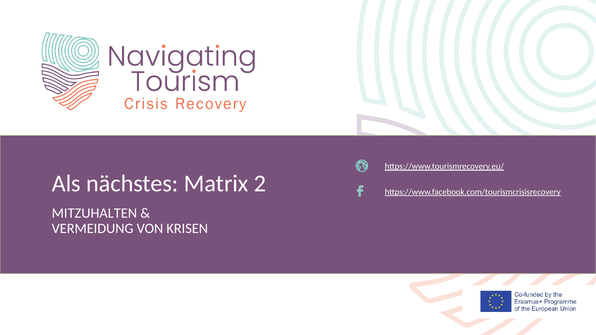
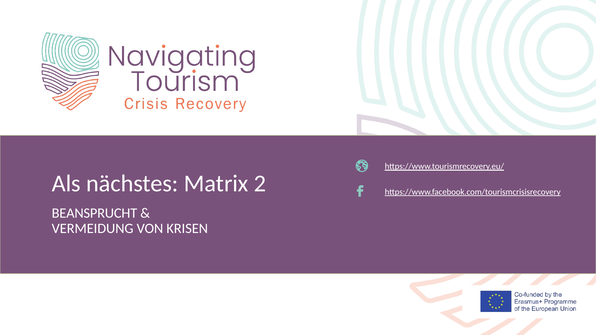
MITZUHALTEN: MITZUHALTEN -> BEANSPRUCHT (94, 213)
